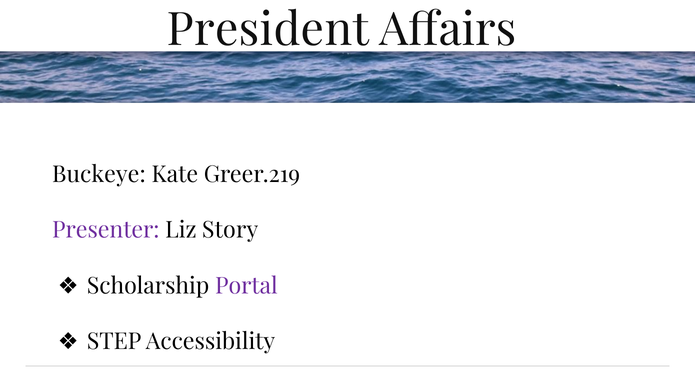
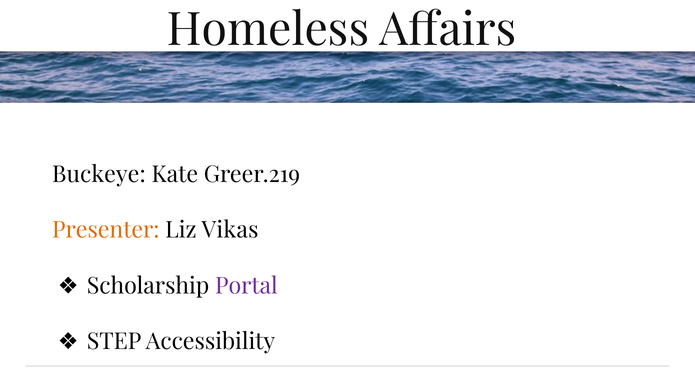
President: President -> Homeless (268, 30)
Presenter colour: purple -> orange (106, 230)
Story: Story -> Vikas (230, 230)
